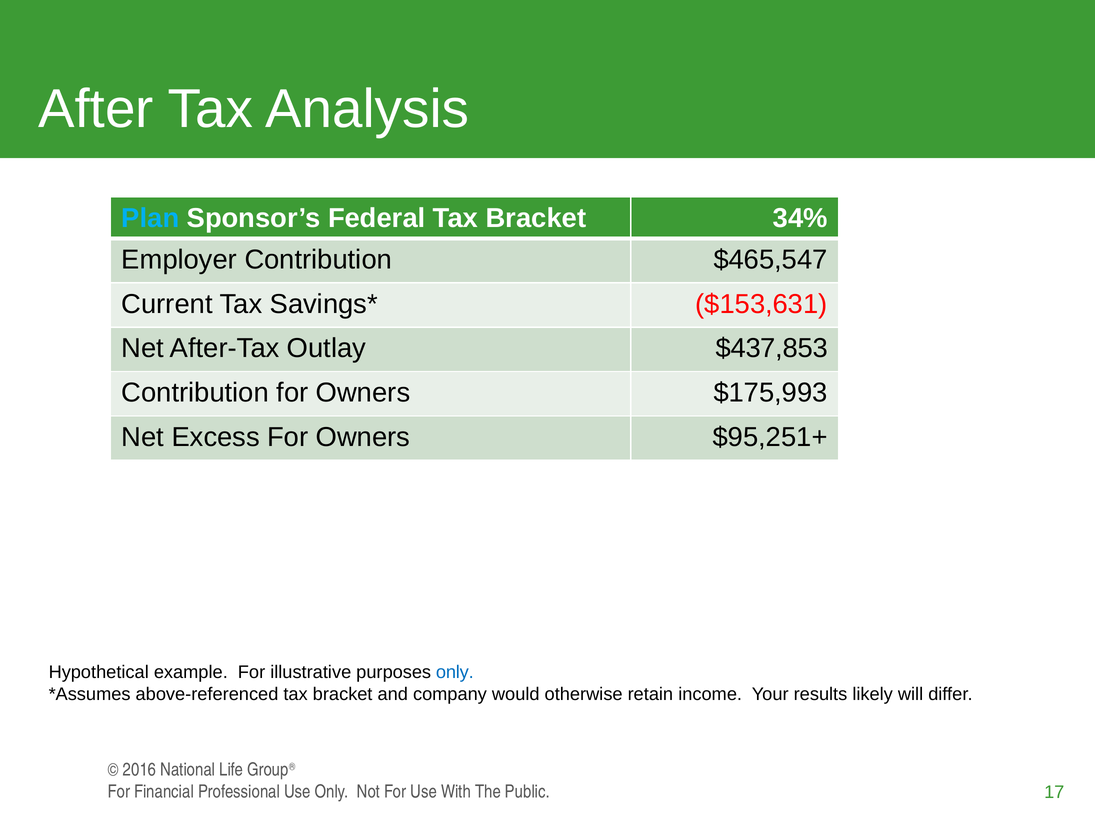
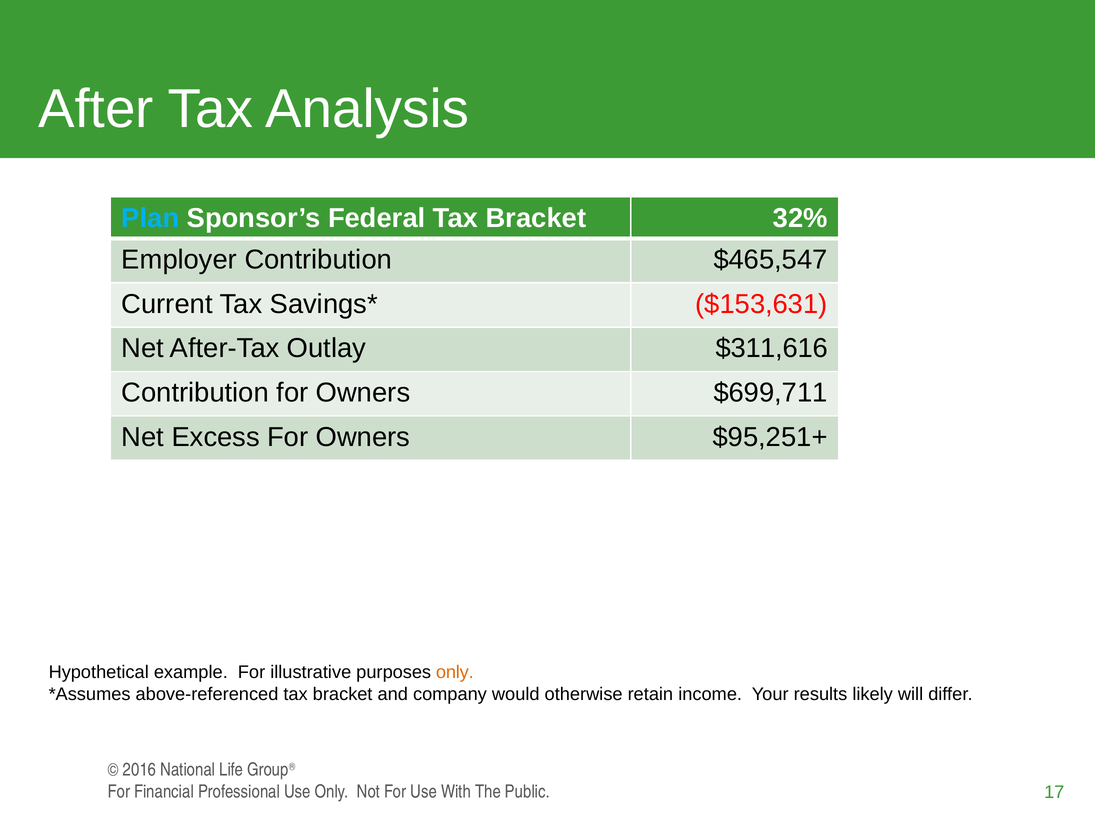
34%: 34% -> 32% (800, 218)
$437,853: $437,853 -> $311,616 (772, 349)
$175,993: $175,993 -> $699,711 (771, 393)
only colour: blue -> orange (455, 672)
